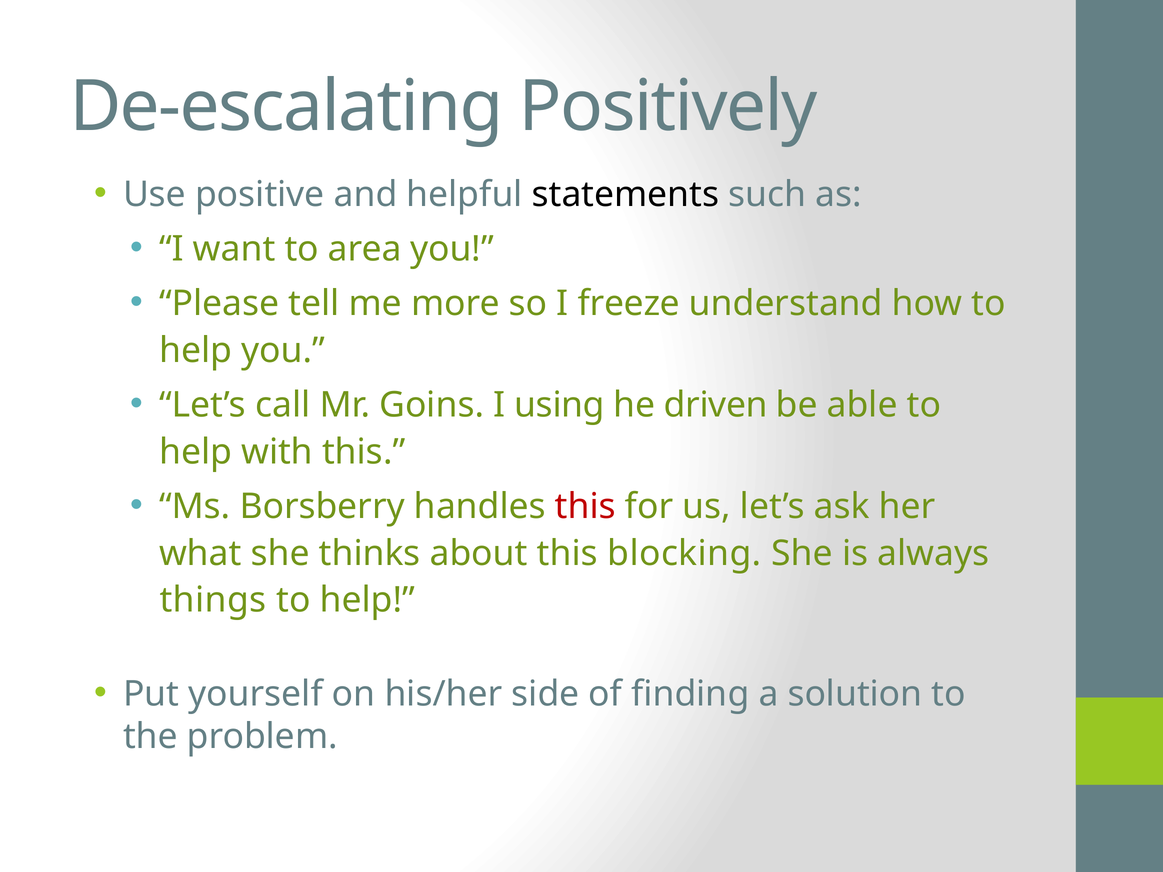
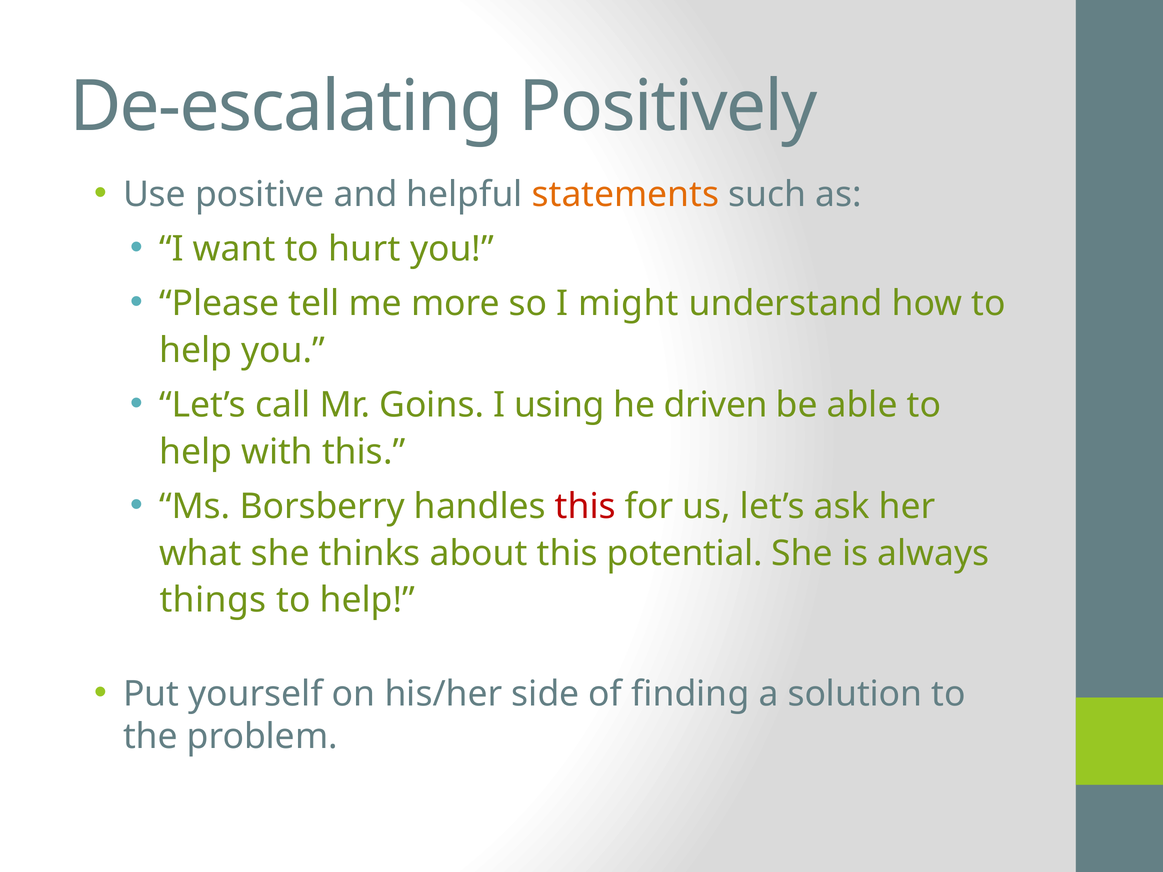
statements colour: black -> orange (625, 194)
area: area -> hurt (364, 249)
freeze: freeze -> might (629, 304)
blocking: blocking -> potential (685, 554)
